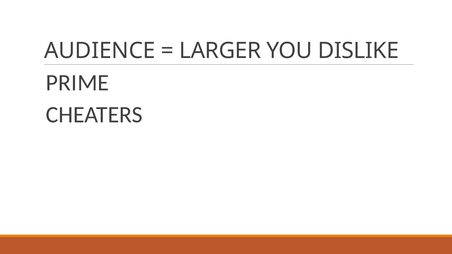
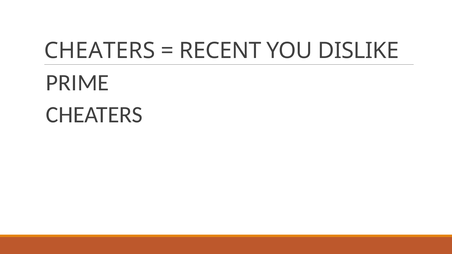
AUDIENCE: AUDIENCE -> CHEATERS (100, 51)
LARGER: LARGER -> RECENT (220, 51)
